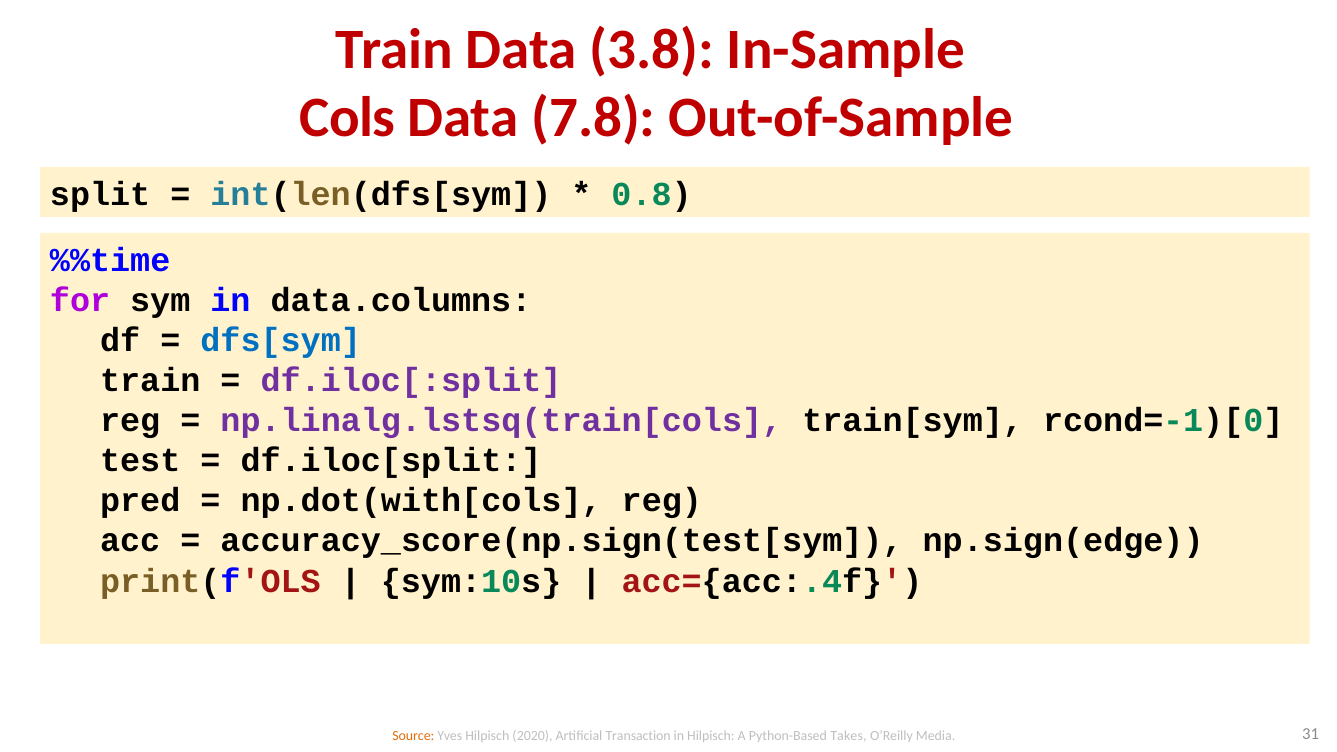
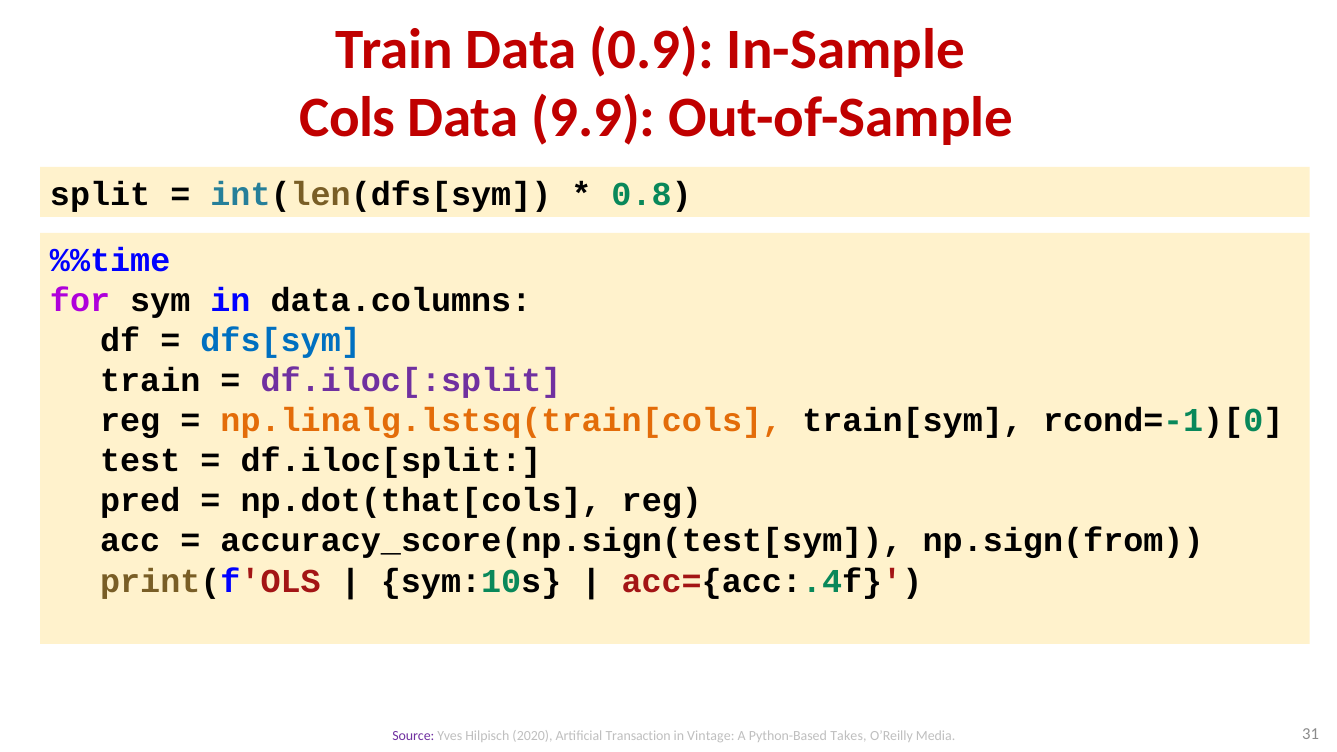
3.8: 3.8 -> 0.9 (652, 49)
7.8: 7.8 -> 9.9 (593, 118)
np.linalg.lstsq(train[cols colour: purple -> orange (501, 421)
np.dot(with[cols: np.dot(with[cols -> np.dot(that[cols (421, 501)
np.sign(edge: np.sign(edge -> np.sign(from (1063, 541)
Source colour: orange -> purple (413, 736)
in Hilpisch: Hilpisch -> Vintage (711, 736)
